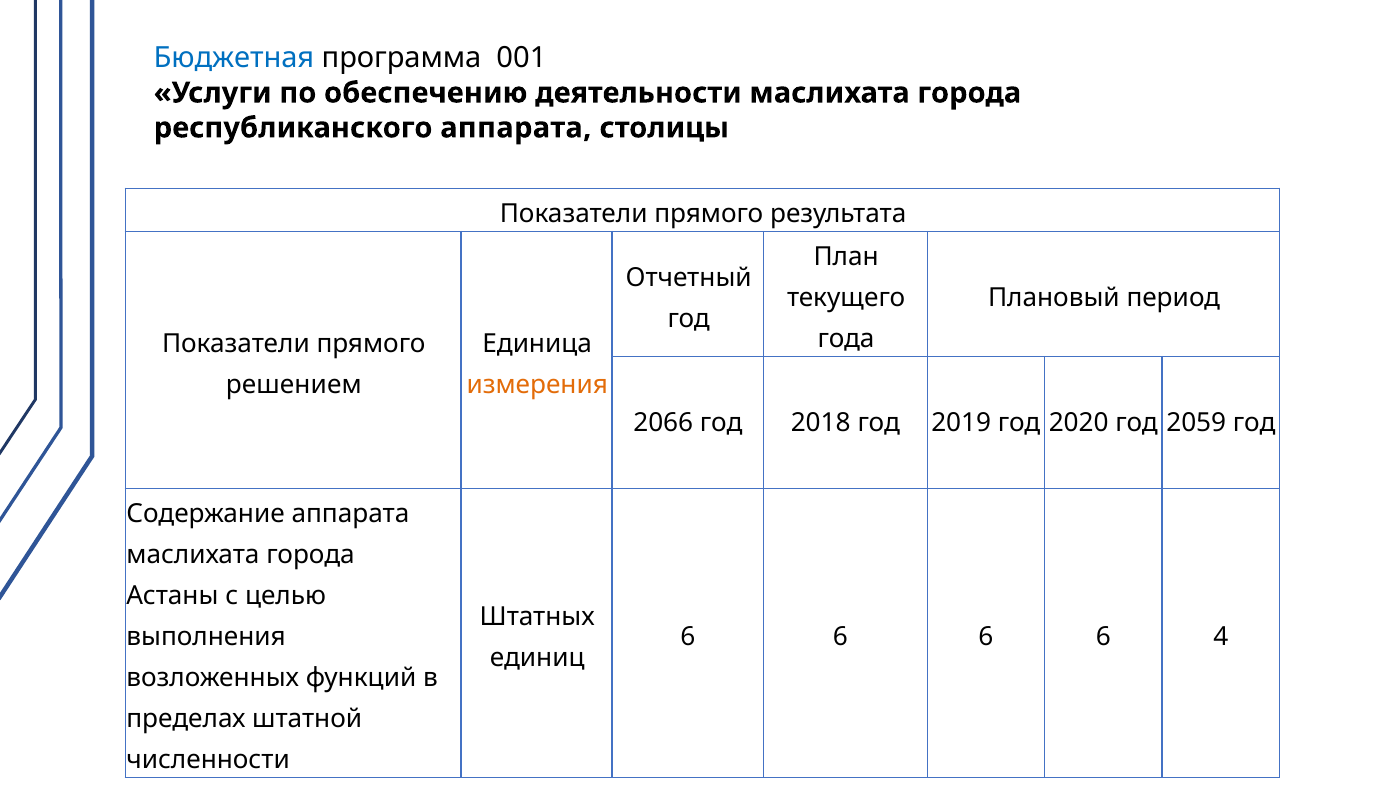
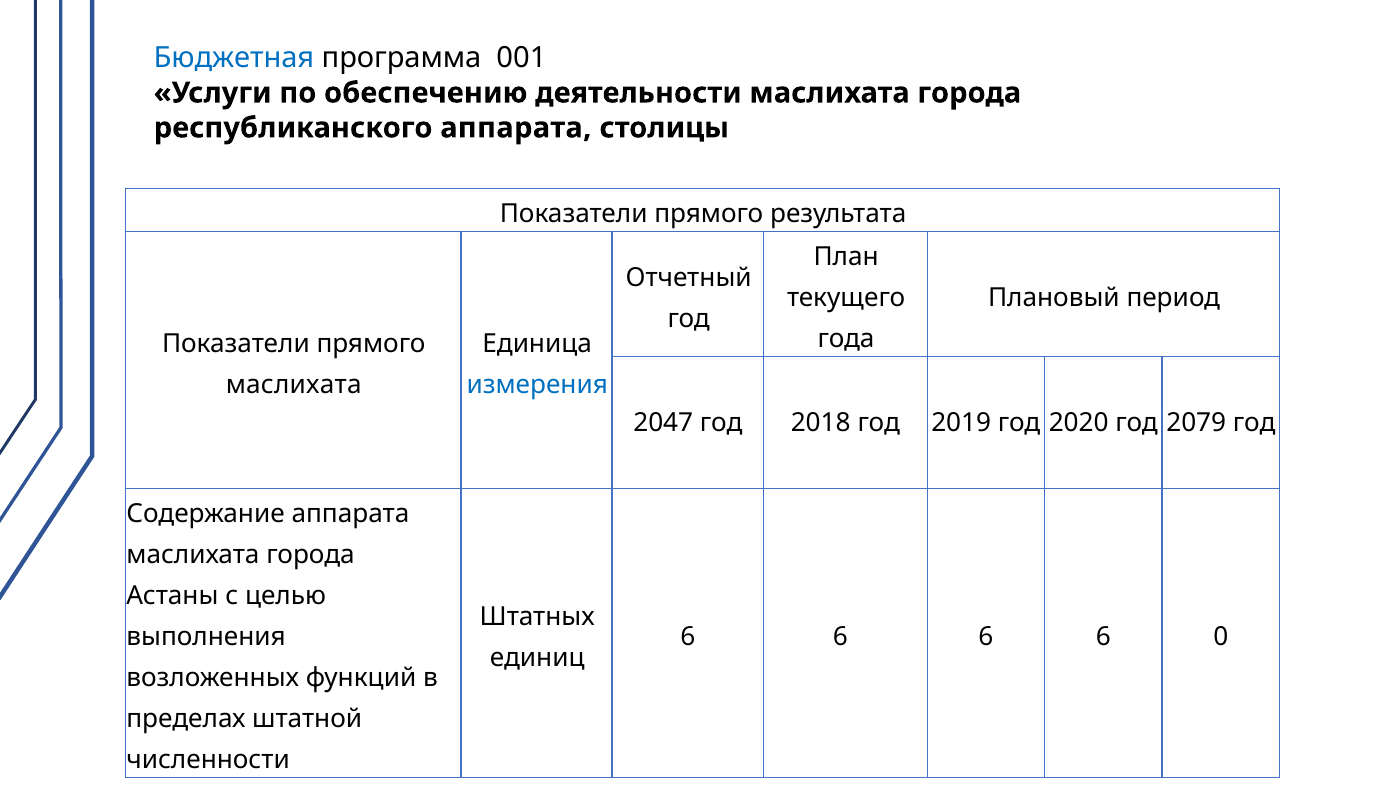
решением: решением -> маслихата (294, 385)
измерения colour: orange -> blue (537, 385)
2066: 2066 -> 2047 (663, 423)
2059: 2059 -> 2079 (1196, 423)
4: 4 -> 0 (1221, 637)
